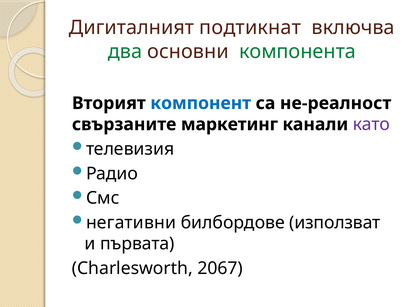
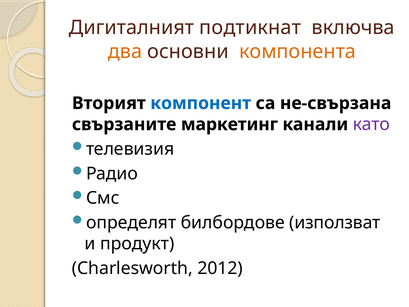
два colour: green -> orange (125, 51)
компонента colour: green -> orange (298, 51)
не-реалност: не-реалност -> не-свързана (336, 103)
негативни: негативни -> определят (131, 223)
първата: първата -> продукт (137, 244)
2067: 2067 -> 2012 (220, 268)
